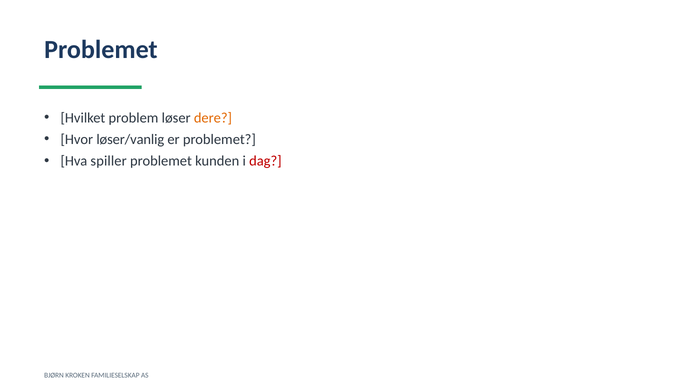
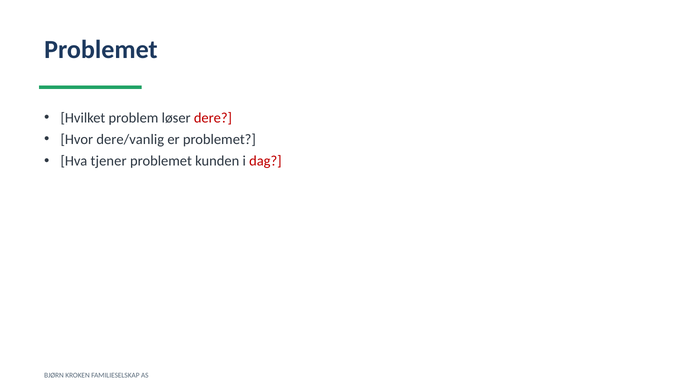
dere colour: orange -> red (213, 118)
løser/vanlig: løser/vanlig -> dere/vanlig (130, 139)
spiller: spiller -> tjener (109, 161)
